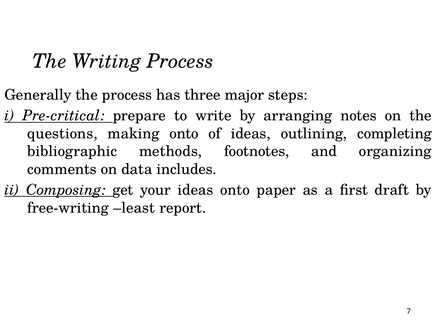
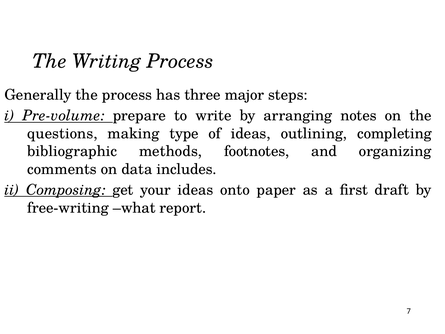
Pre-critical: Pre-critical -> Pre-volume (63, 116)
making onto: onto -> type (184, 133)
least: least -> what (134, 208)
